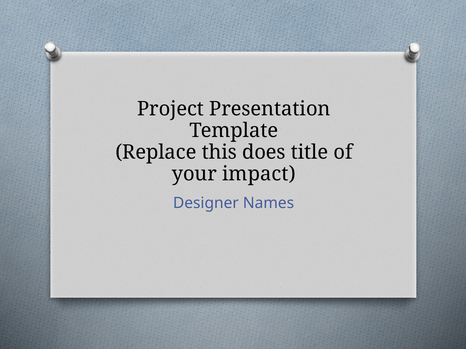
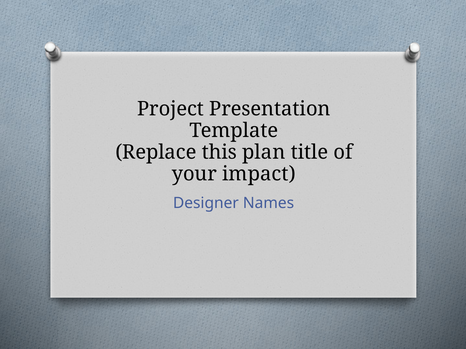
does: does -> plan (264, 152)
